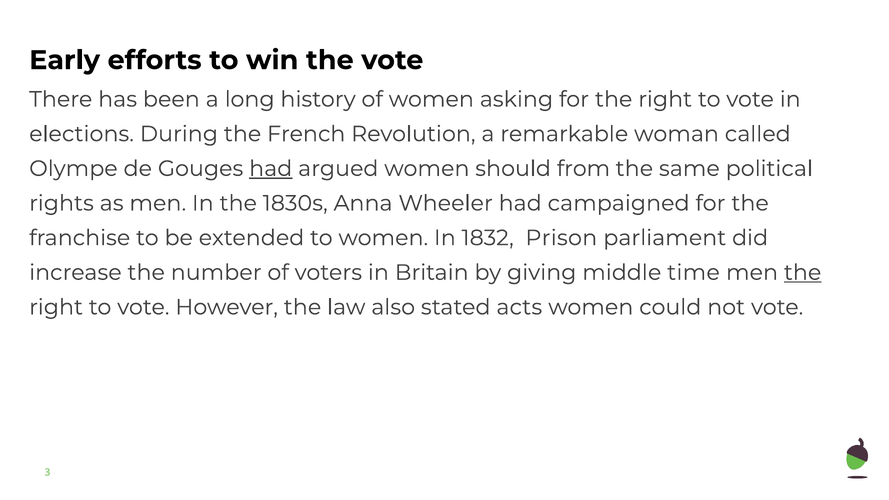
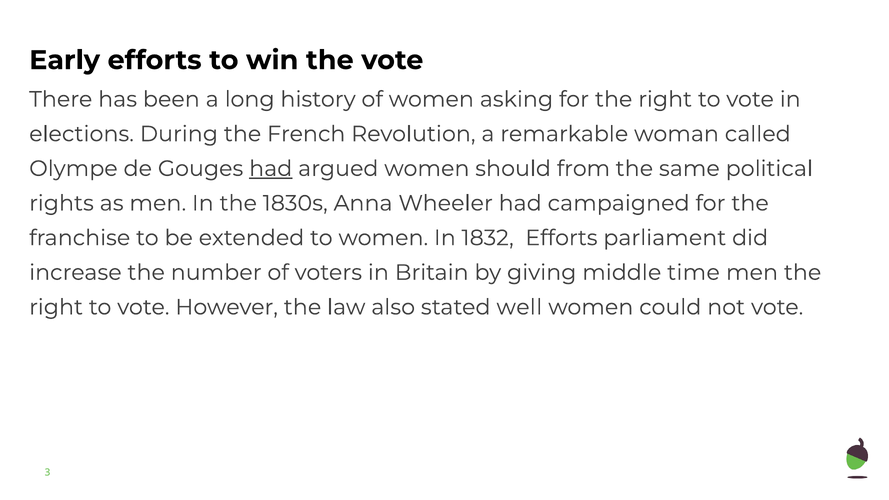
1832 Prison: Prison -> Efforts (561, 238)
the underline: present -> none (803, 273)
acts: acts -> well (519, 307)
